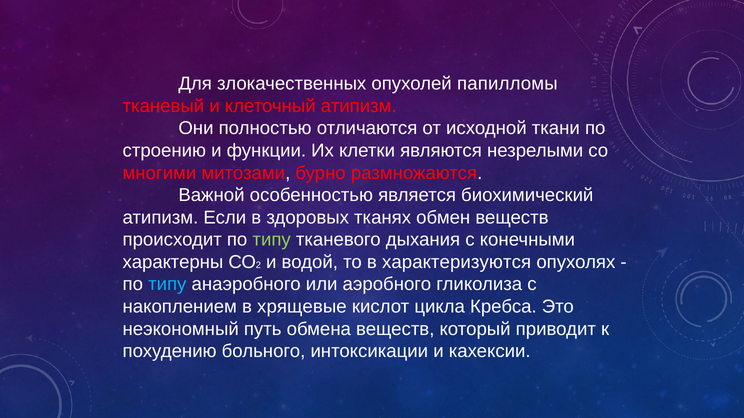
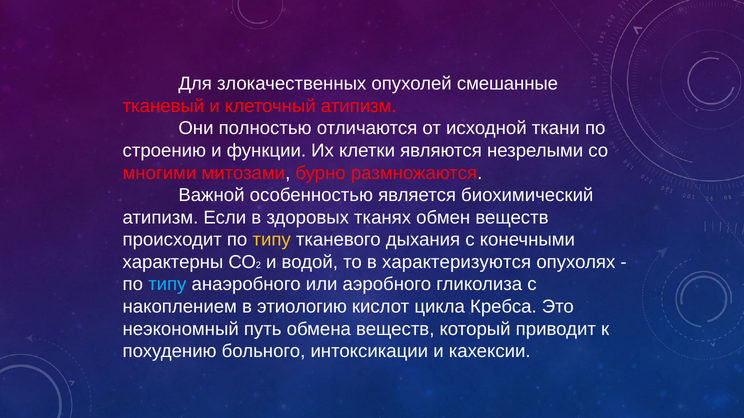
папилломы: папилломы -> смешанные (507, 84)
типу colour: light green -> yellow (272, 240)
хрящевые: хрящевые -> этиологию (302, 307)
